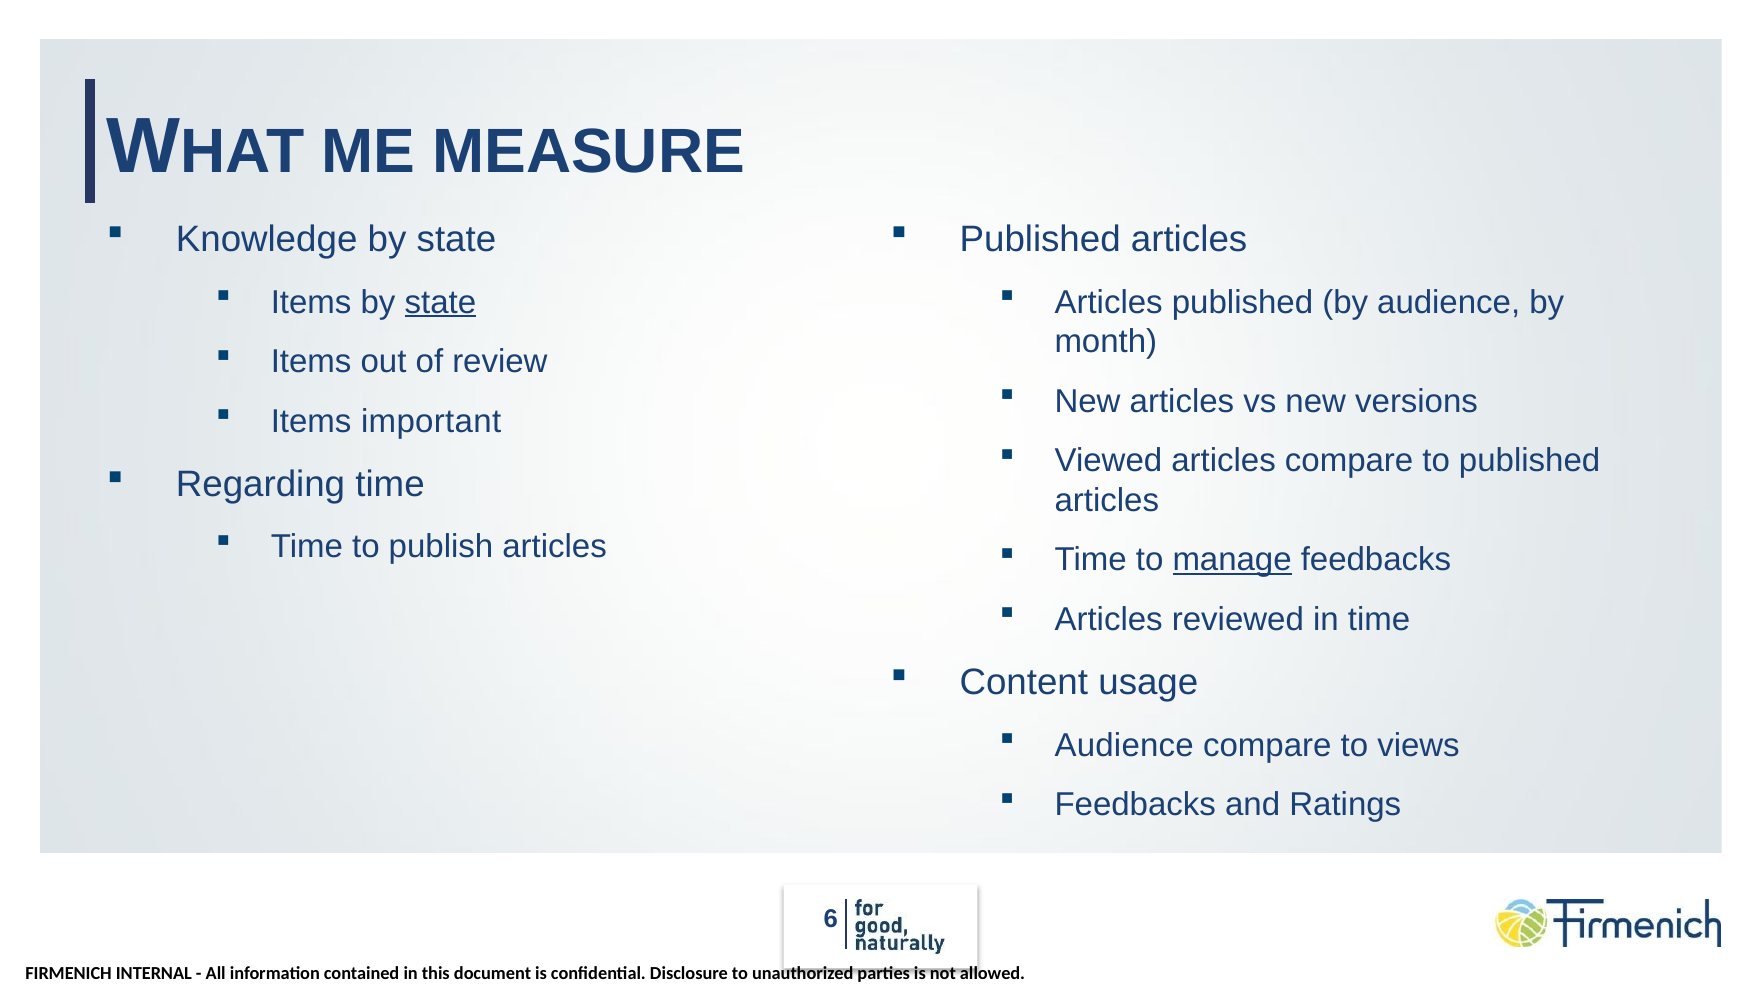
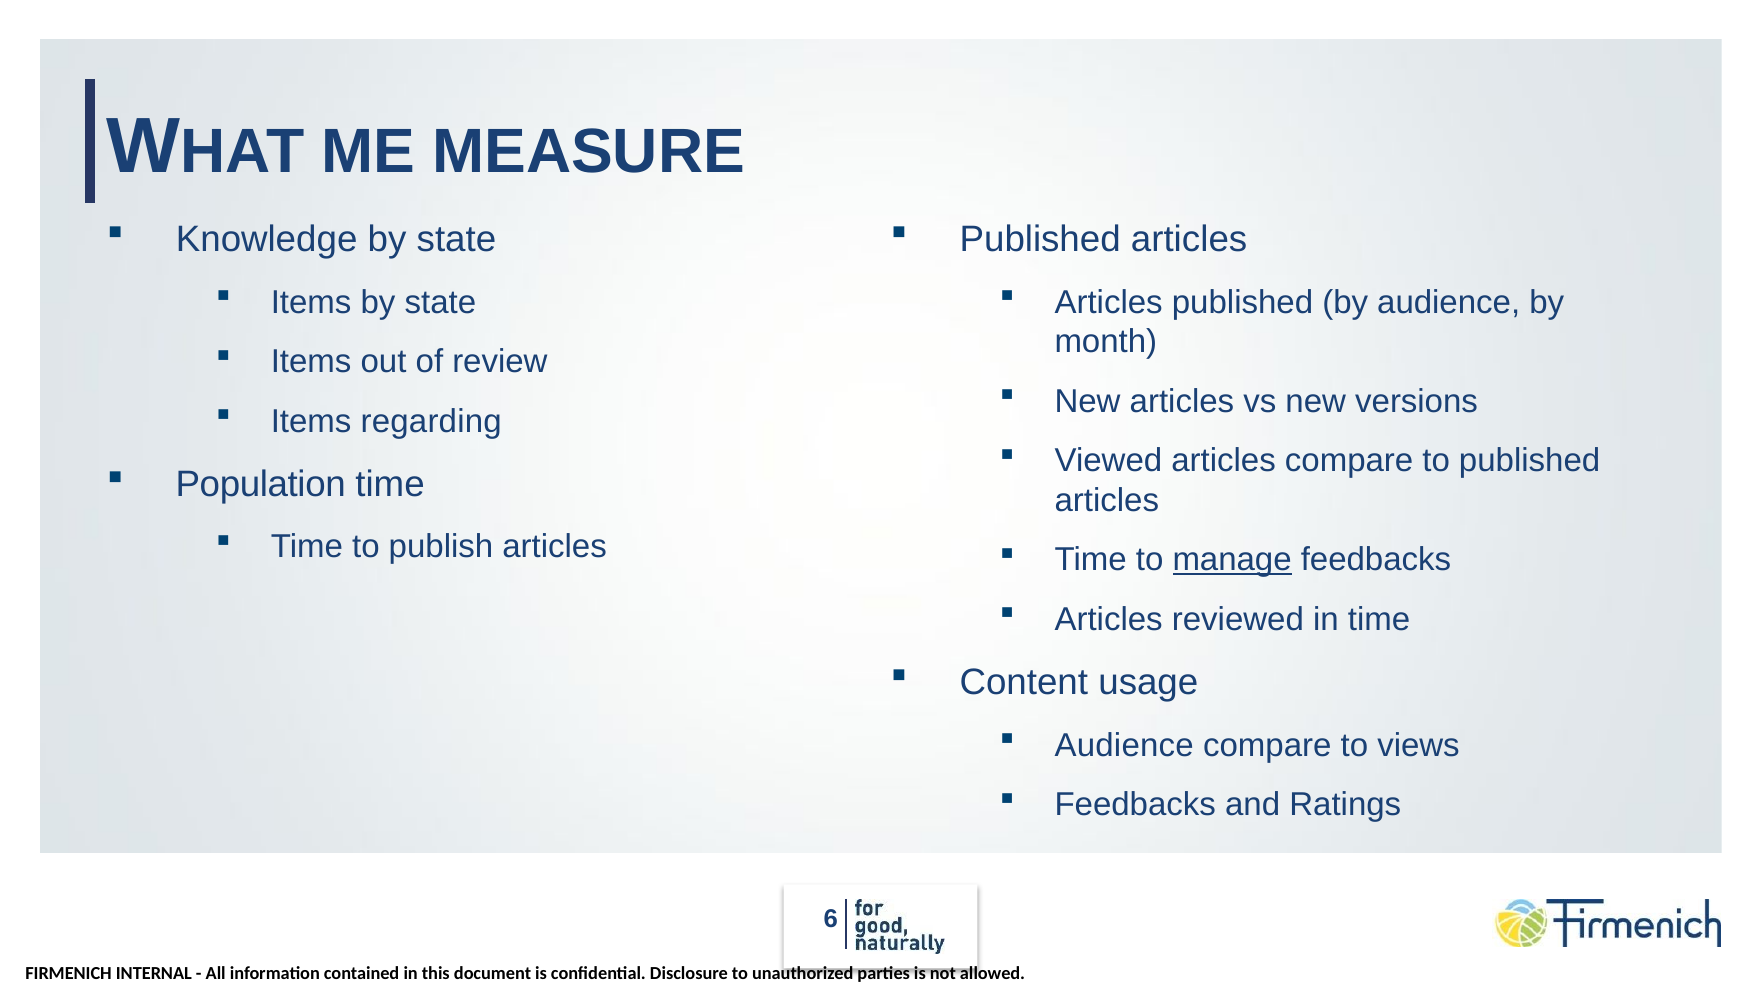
state underline: present -> none (440, 302)
important: important -> regarding (431, 421)
Regarding: Regarding -> Population (261, 484)
